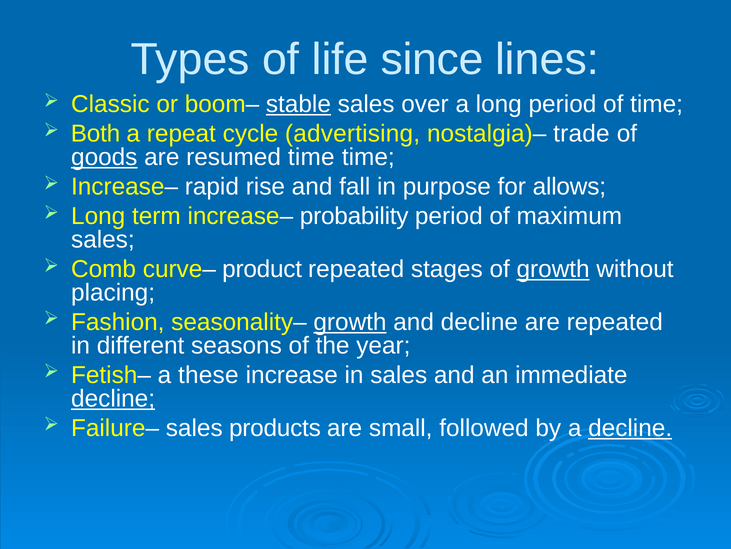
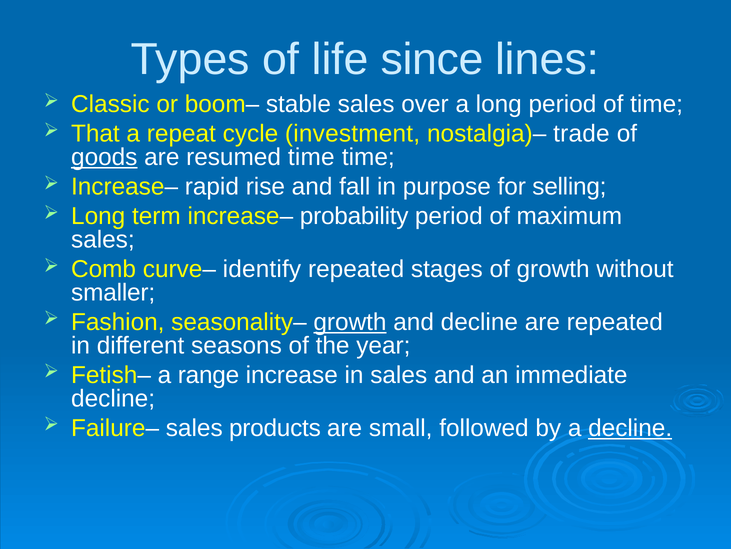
stable underline: present -> none (298, 104)
Both: Both -> That (95, 134)
advertising: advertising -> investment (353, 134)
allows: allows -> selling (569, 187)
product: product -> identify (262, 269)
growth underline: present -> none (553, 269)
placing: placing -> smaller (113, 292)
these: these -> range (209, 375)
decline underline: present -> none (113, 398)
